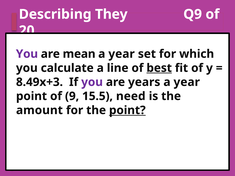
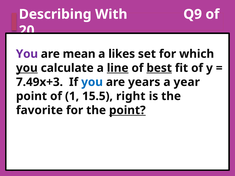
They: They -> With (111, 14)
year: year -> likes (122, 54)
you underline: none -> present (27, 68)
line underline: none -> present (118, 68)
8.49x+3: 8.49x+3 -> 7.49x+3 (39, 82)
you colour: purple -> blue (92, 82)
9: 9 -> 1 (72, 96)
need: need -> right (131, 96)
amount: amount -> favorite (39, 110)
